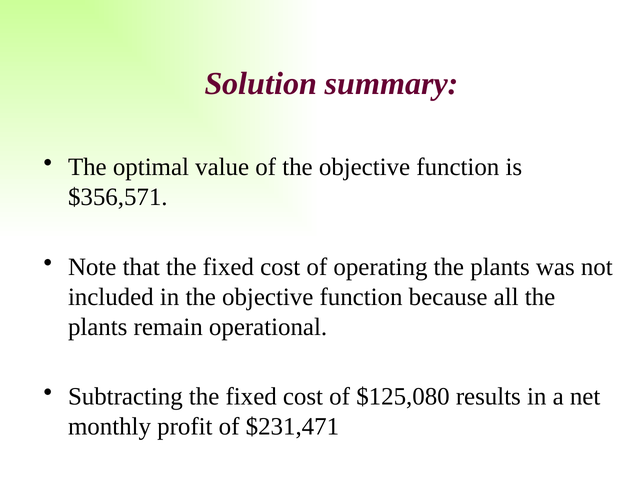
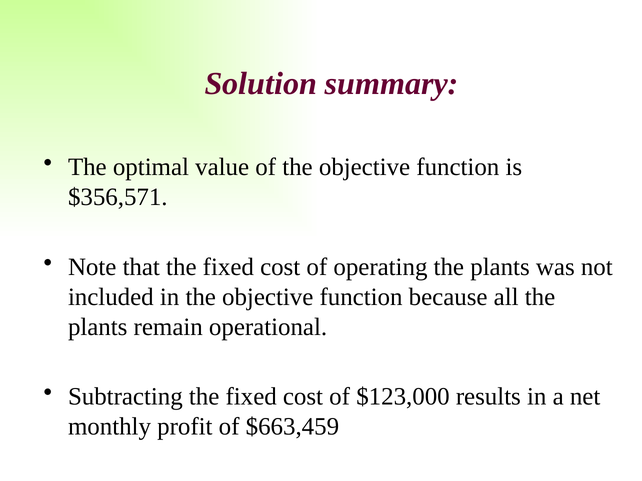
$125,080: $125,080 -> $123,000 (403, 397)
$231,471: $231,471 -> $663,459 (292, 427)
